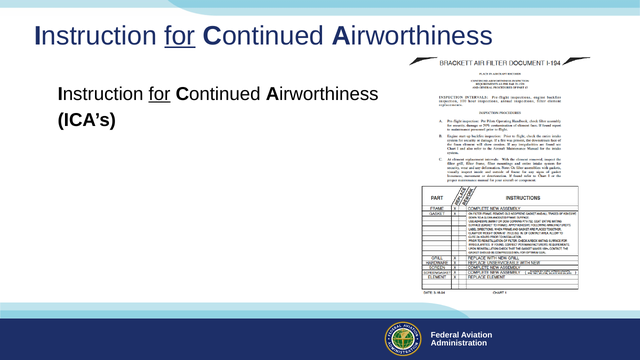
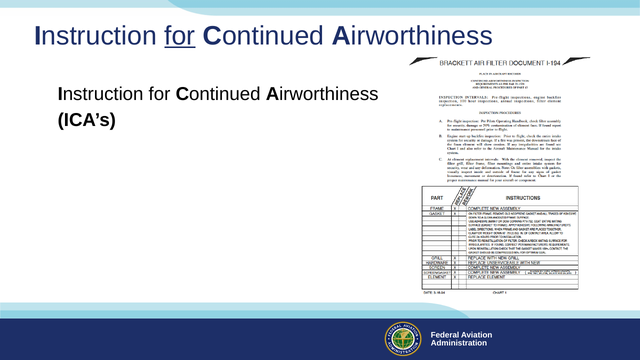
for underline: present -> none (160, 94)
